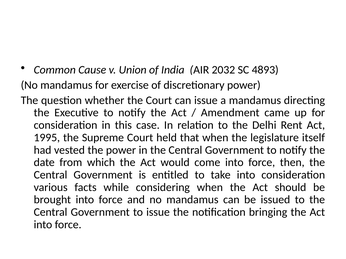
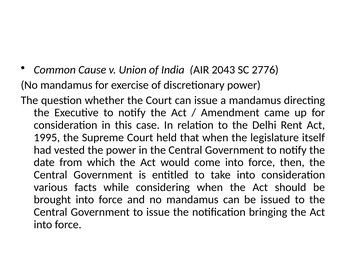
2032: 2032 -> 2043 (223, 70)
4893: 4893 -> 2776 (265, 70)
